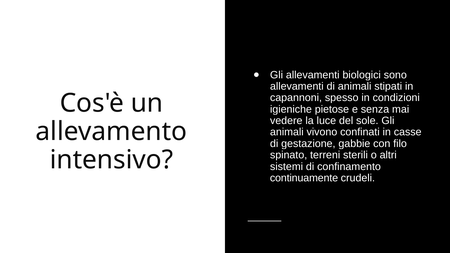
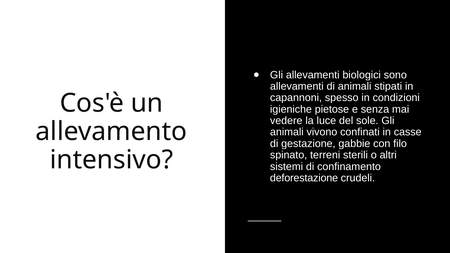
continuamente: continuamente -> deforestazione (304, 178)
